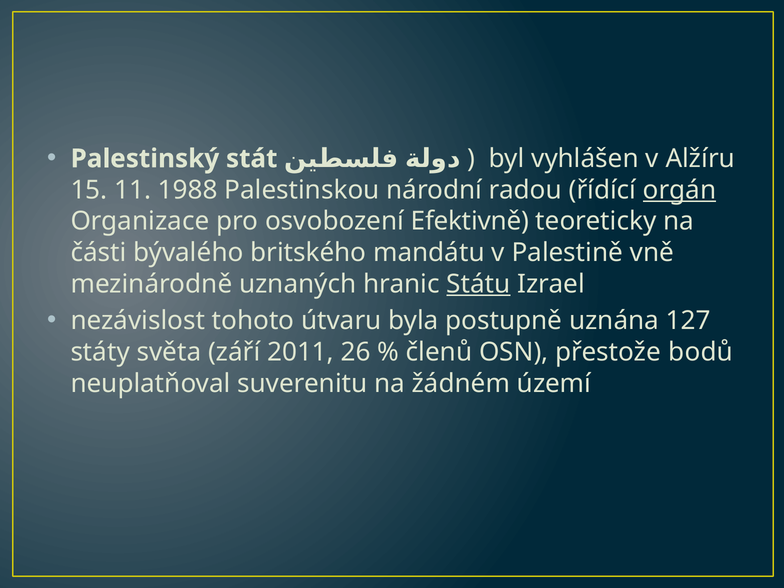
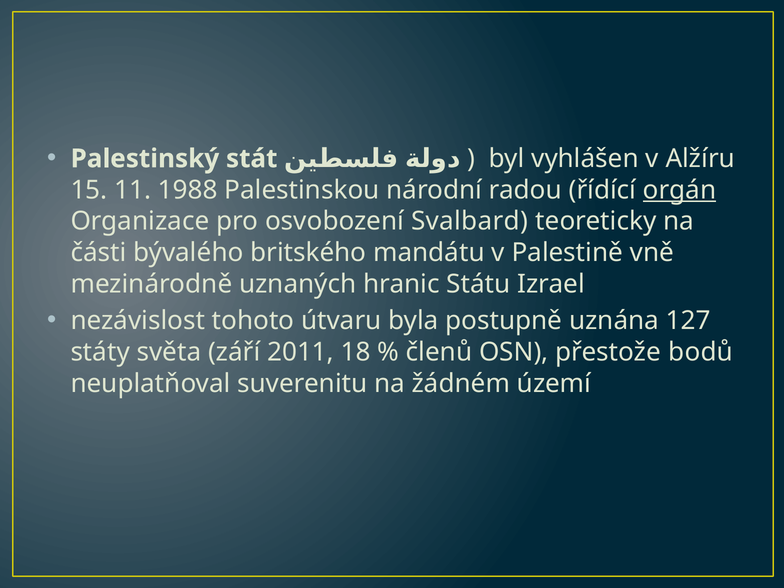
Efektivně: Efektivně -> Svalbard (470, 221)
Státu underline: present -> none (478, 284)
26: 26 -> 18 (356, 352)
